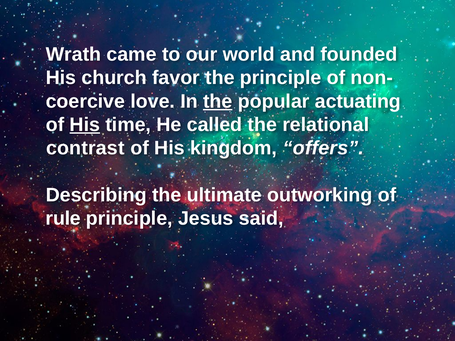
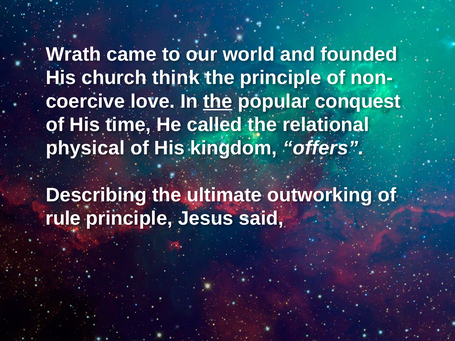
favor: favor -> think (176, 78)
actuating: actuating -> conquest (358, 101)
His underline: present -> none (85, 125)
contrast: contrast -> physical (85, 148)
